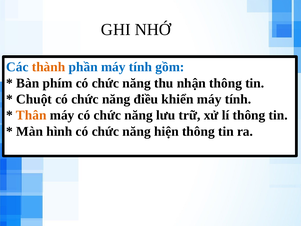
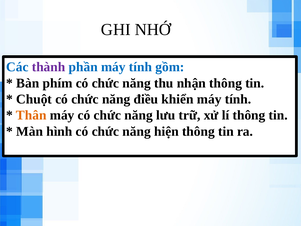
thành colour: orange -> purple (49, 67)
